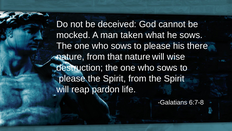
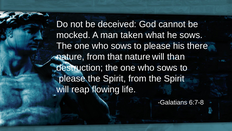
wise: wise -> than (176, 57)
pardon: pardon -> flowing (106, 89)
